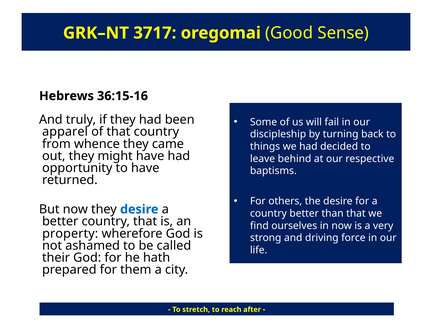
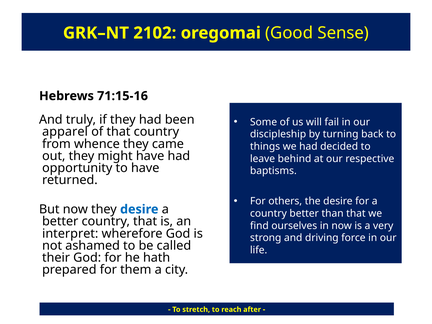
3717: 3717 -> 2102 (155, 33)
36:15-16: 36:15-16 -> 71:15-16 (123, 96)
property: property -> interpret (70, 234)
